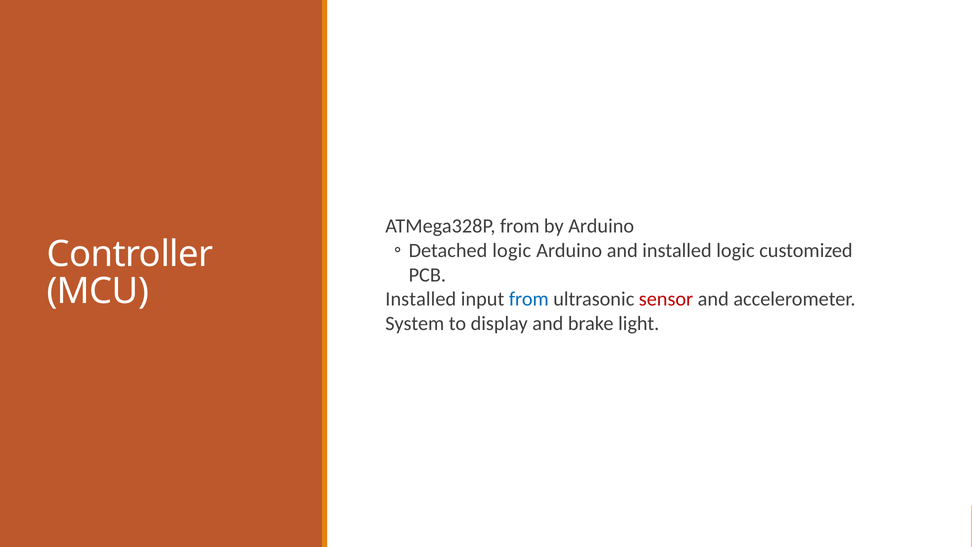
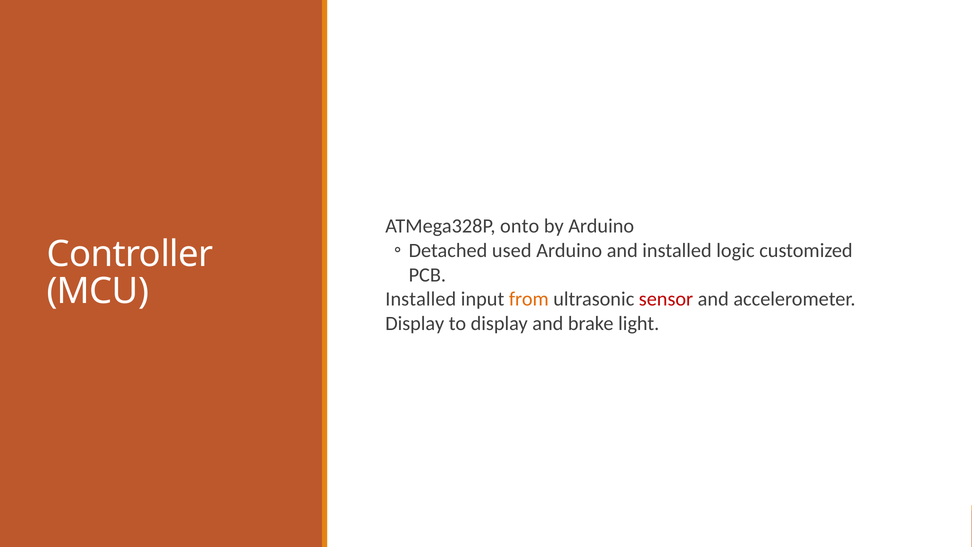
ATMega328P from: from -> onto (520, 226)
Detached logic: logic -> used (512, 250)
from colour: blue -> orange (529, 299)
System: System -> Display (415, 323)
